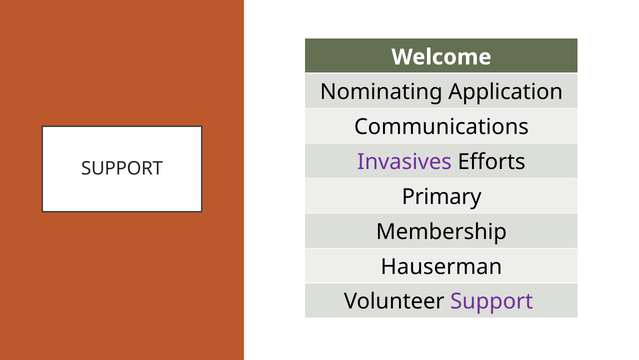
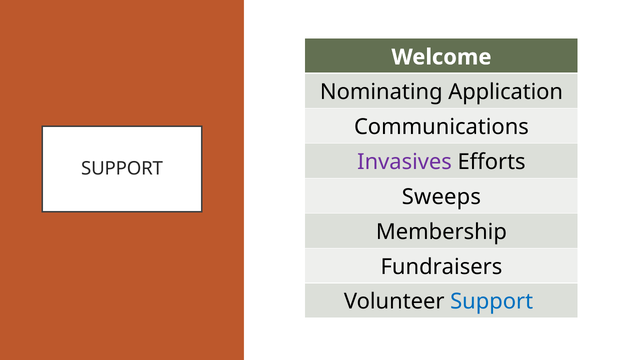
Primary: Primary -> Sweeps (441, 197)
Hauserman: Hauserman -> Fundraisers (441, 266)
Support colour: purple -> blue (492, 301)
